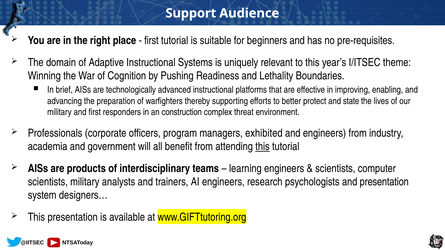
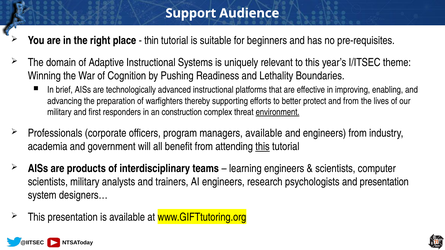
first: first -> thin (151, 41)
and state: state -> from (351, 101)
environment underline: none -> present (278, 112)
managers exhibited: exhibited -> available (264, 133)
